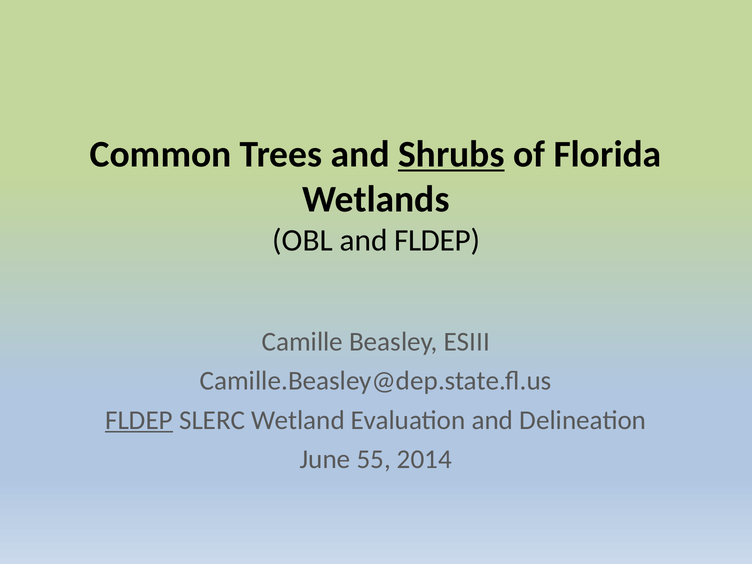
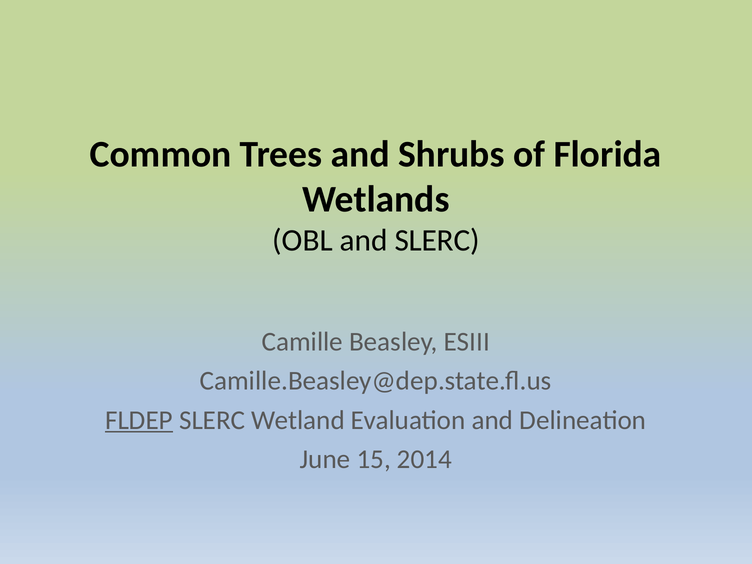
Shrubs underline: present -> none (451, 154)
and FLDEP: FLDEP -> SLERC (437, 240)
55: 55 -> 15 (374, 459)
